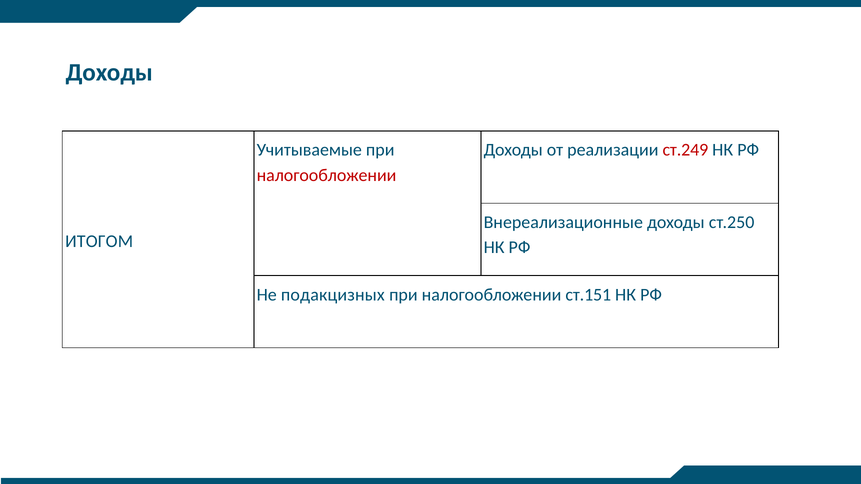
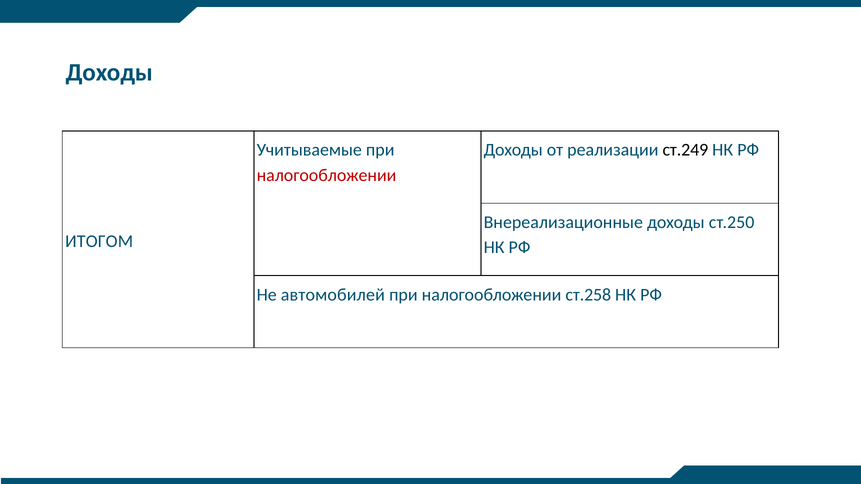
ст.249 colour: red -> black (685, 150)
подакцизных: подакцизных -> автомобилей (333, 295)
ст.151: ст.151 -> ст.258 (588, 295)
